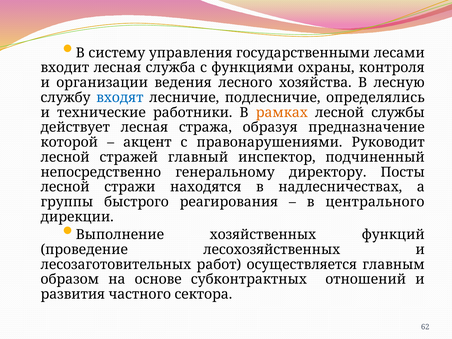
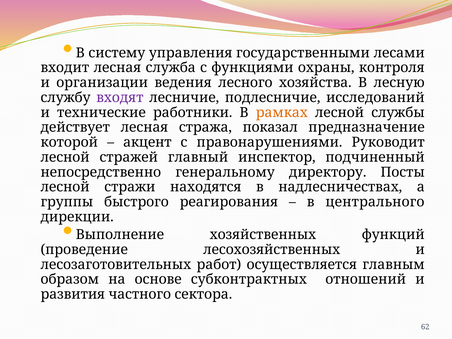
входят colour: blue -> purple (120, 98)
определялись: определялись -> исследований (375, 98)
образуя: образуя -> показал (270, 127)
